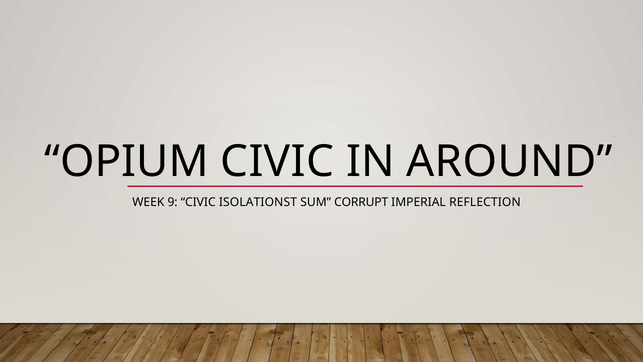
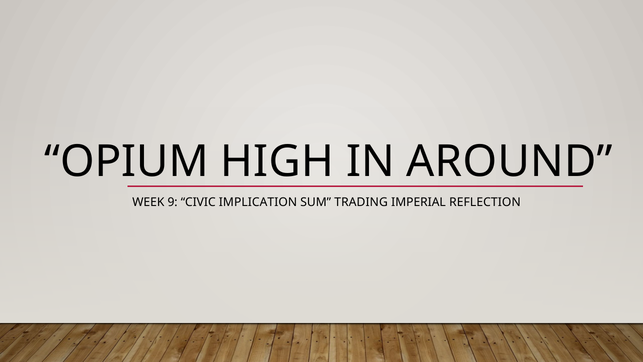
OPIUM CIVIC: CIVIC -> HIGH (277, 161)
ISOLATIONST: ISOLATIONST -> IMPLICATION (258, 202)
CORRUPT: CORRUPT -> TRADING (361, 202)
